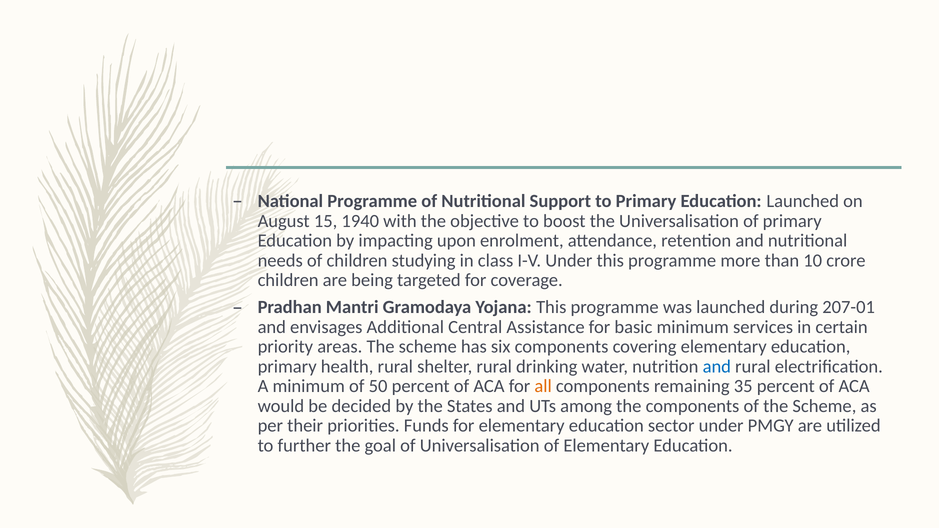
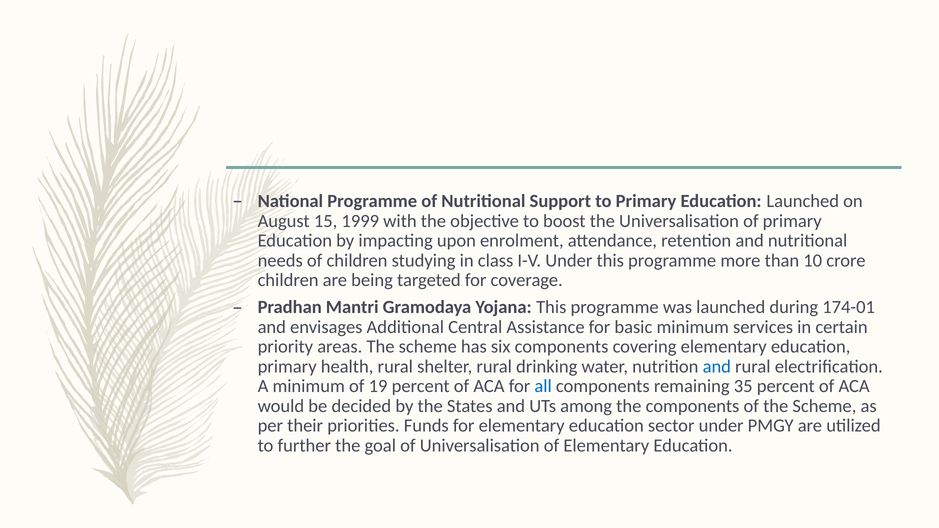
1940: 1940 -> 1999 (360, 221)
207-01: 207-01 -> 174-01 (849, 307)
50: 50 -> 19 (378, 386)
all colour: orange -> blue (543, 386)
